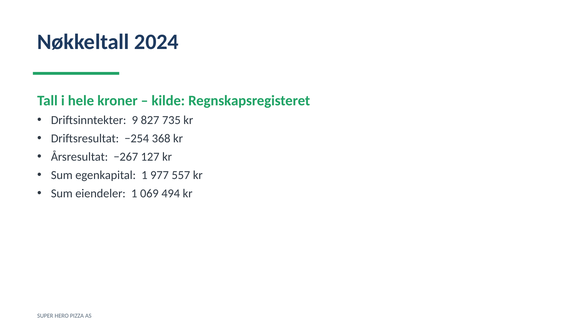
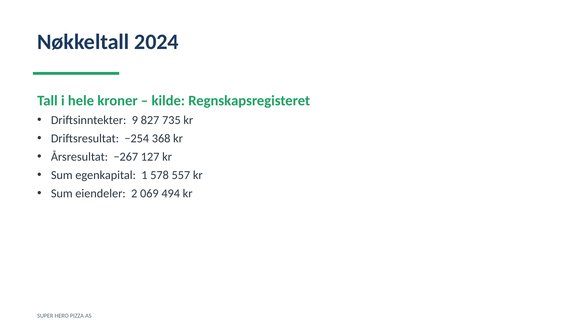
977: 977 -> 578 (160, 175)
eiendeler 1: 1 -> 2 (134, 193)
